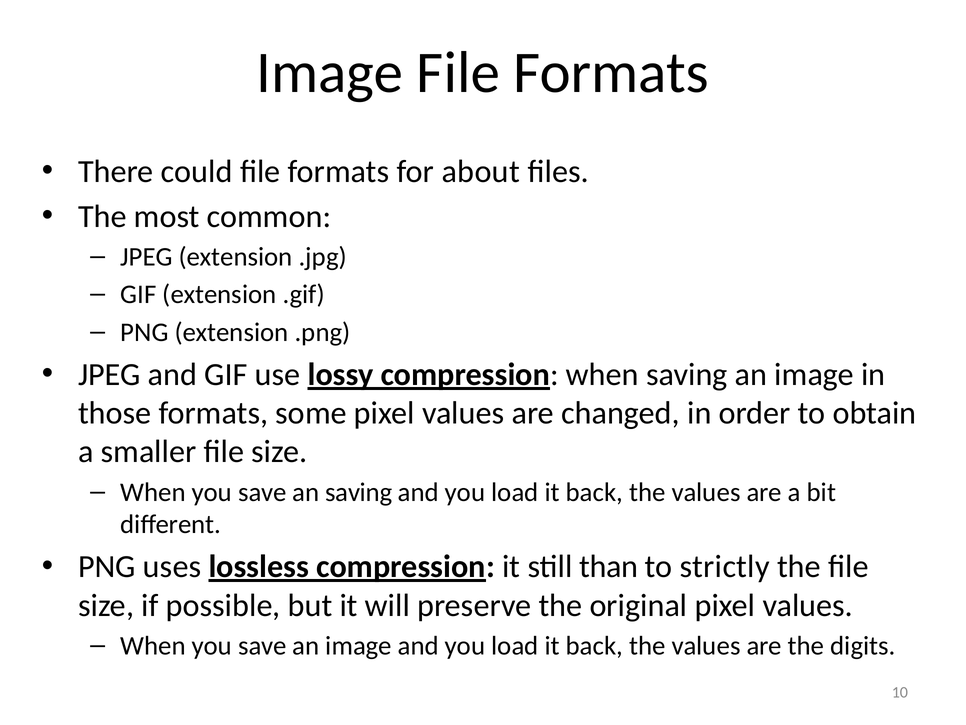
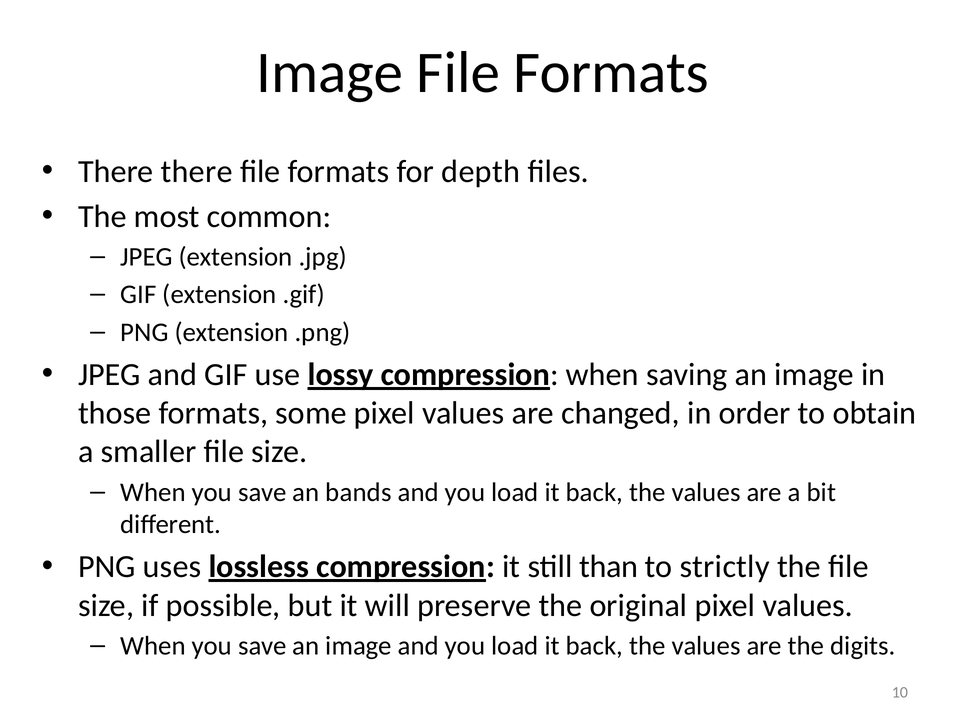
There could: could -> there (197, 171)
about: about -> depth (481, 171)
an saving: saving -> bands (359, 492)
